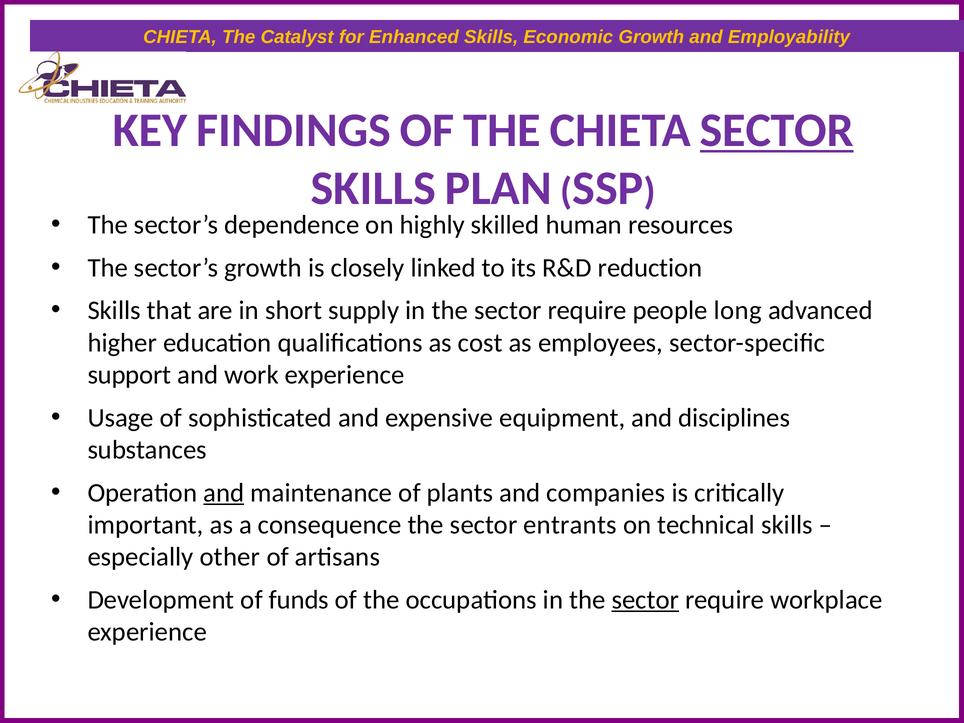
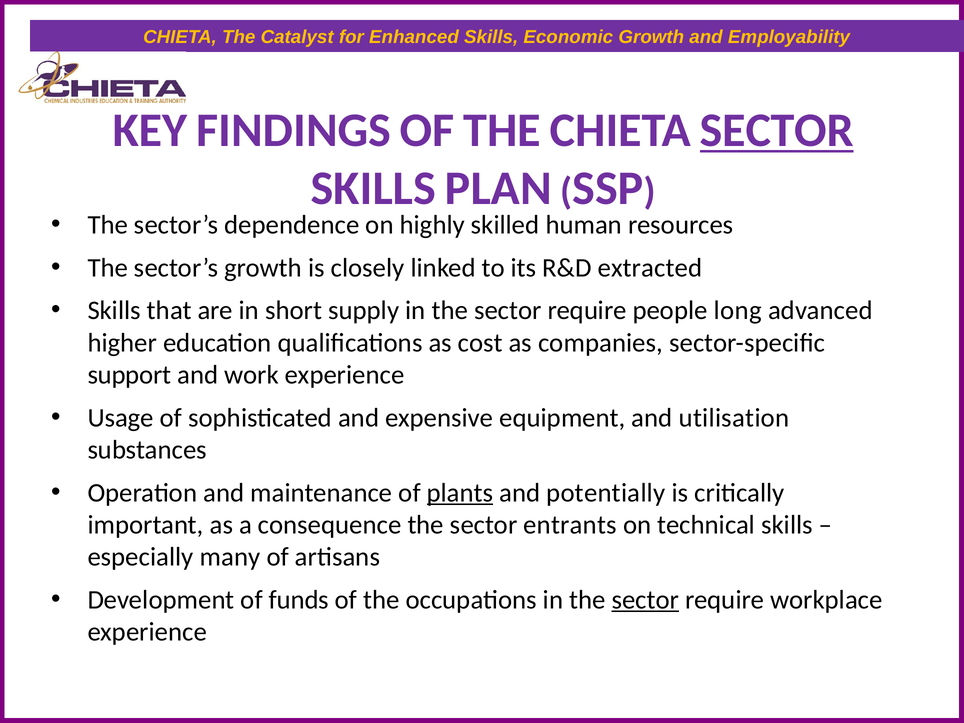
reduction: reduction -> extracted (650, 268)
employees: employees -> companies (601, 343)
disciplines: disciplines -> utilisation (734, 418)
and underline: present -> none (224, 493)
plants underline: none -> present (460, 493)
companies: companies -> potentially (606, 493)
other: other -> many (230, 557)
